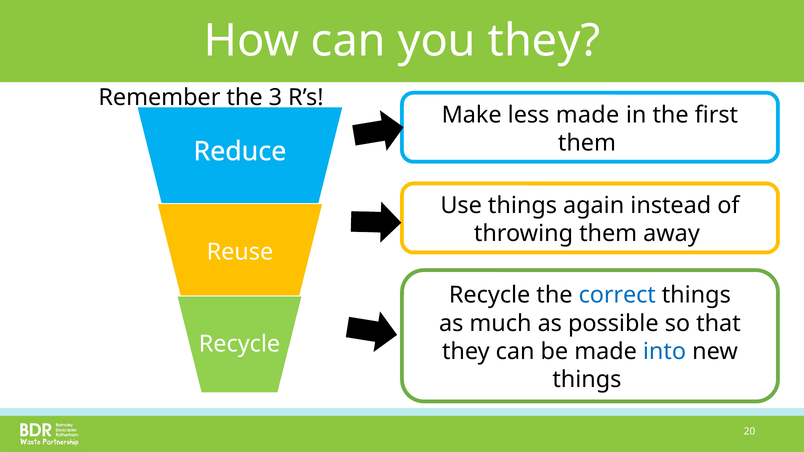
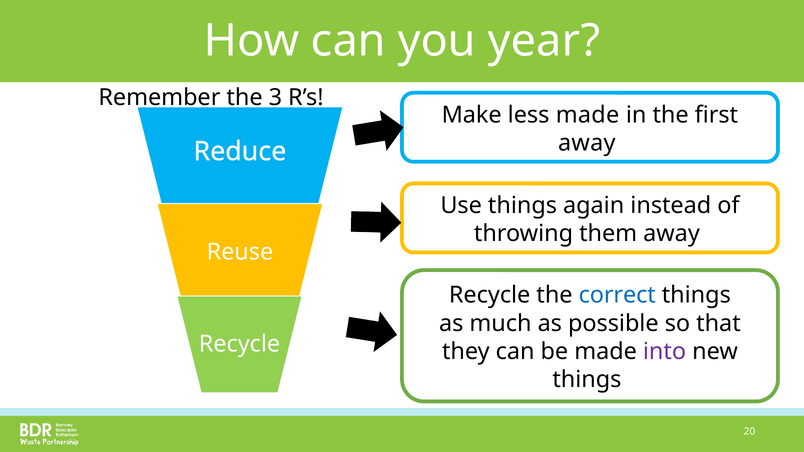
you they: they -> year (544, 41)
them: them -> away (587, 143)
into colour: blue -> purple (665, 352)
